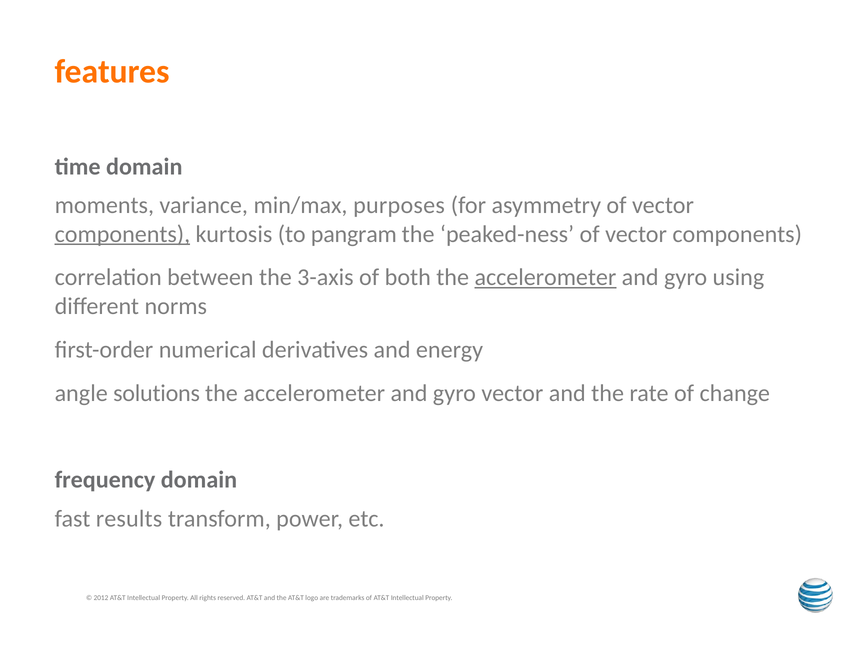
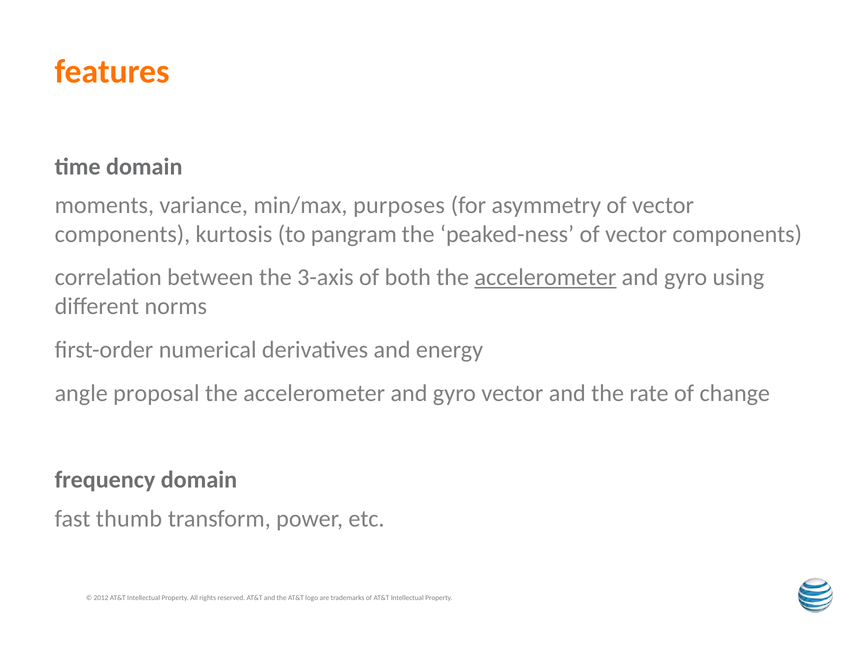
components underline: present -> none (122, 234)
solutions: solutions -> proposal (156, 393)
results: results -> thumb (129, 519)
